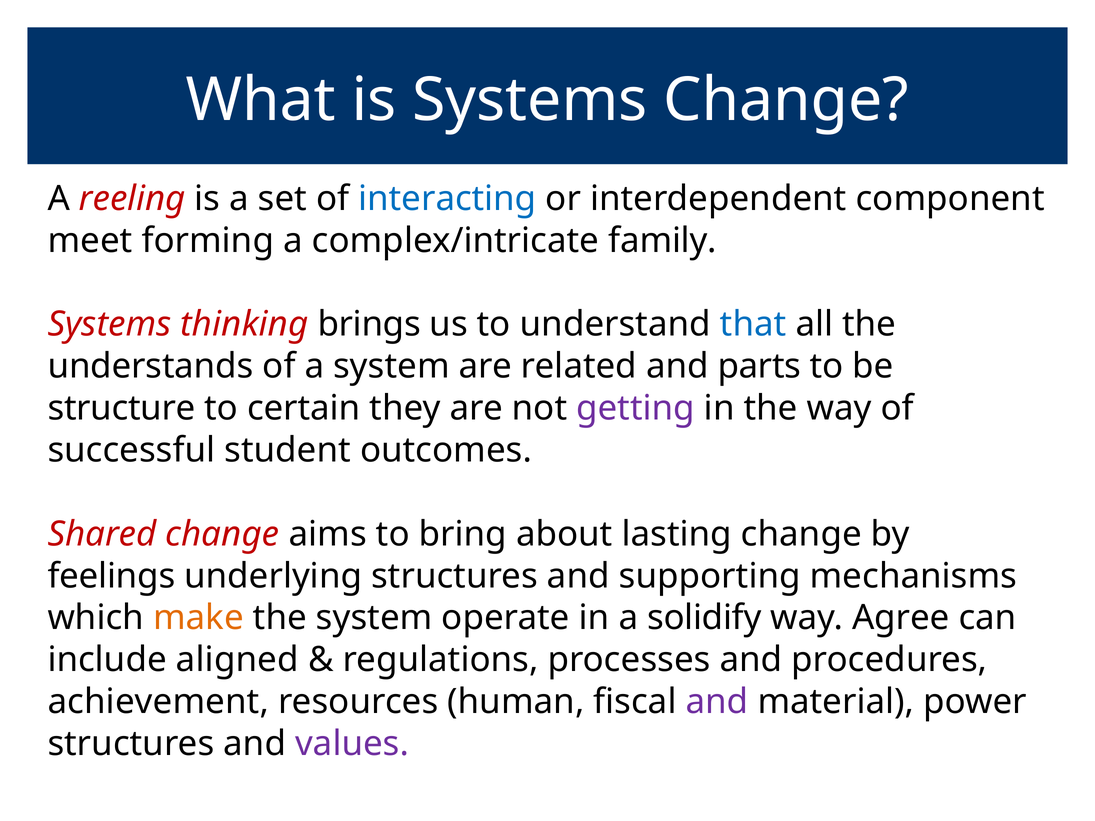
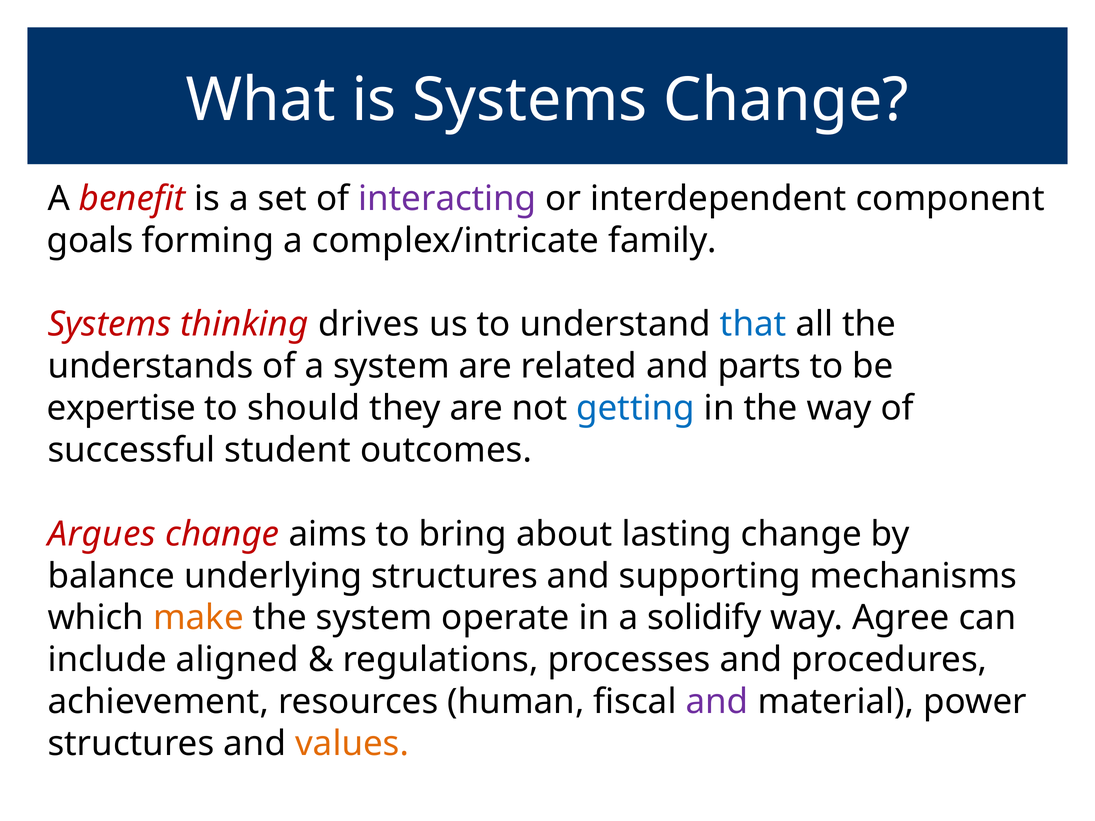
reeling: reeling -> benefit (132, 199)
interacting colour: blue -> purple (447, 199)
meet: meet -> goals (90, 241)
brings: brings -> drives (369, 325)
structure: structure -> expertise (122, 408)
certain: certain -> should (304, 408)
getting colour: purple -> blue (636, 408)
Shared: Shared -> Argues (102, 534)
feelings: feelings -> balance (111, 576)
values colour: purple -> orange (352, 744)
